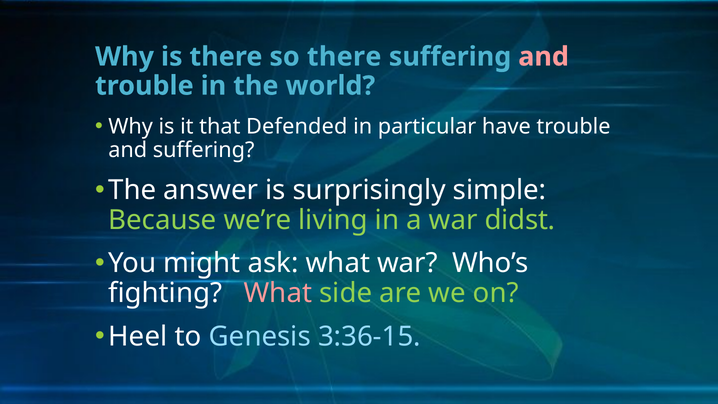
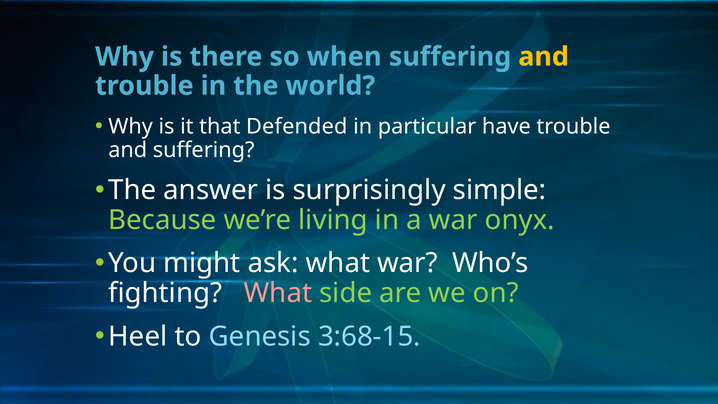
so there: there -> when (344, 57)
and colour: pink -> yellow (544, 57)
didst: didst -> onyx (520, 220)
3:36-15: 3:36-15 -> 3:68-15 (369, 336)
